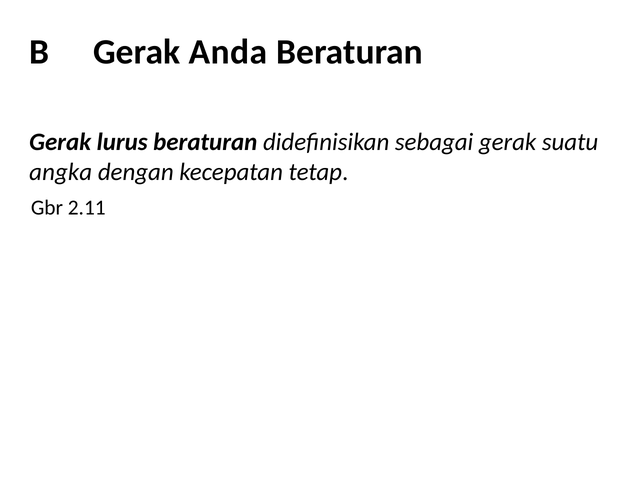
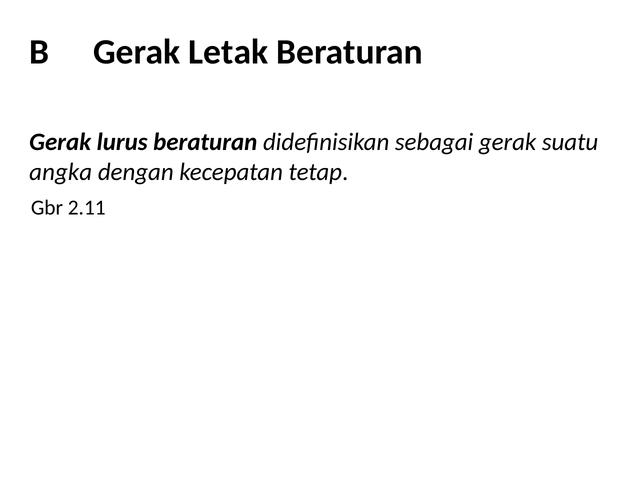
Anda: Anda -> Letak (228, 52)
